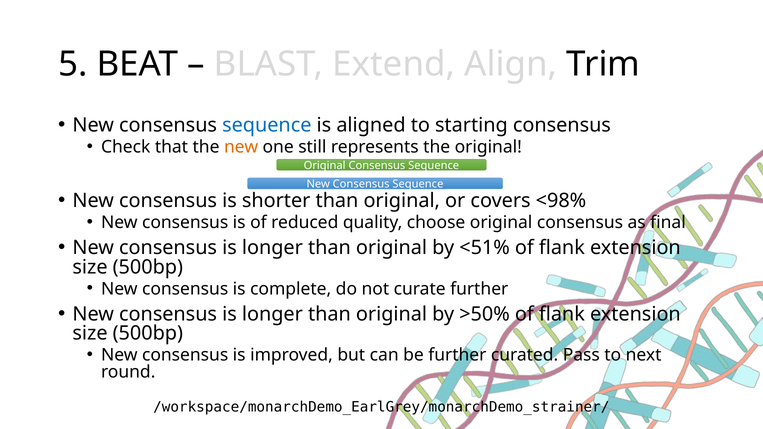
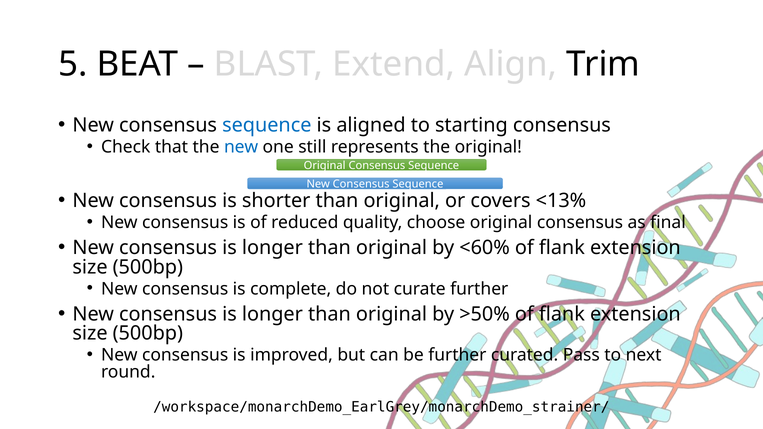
new colour: orange -> blue (241, 147)
<98%: <98% -> <13% (561, 201)
<51%: <51% -> <60% (485, 248)
